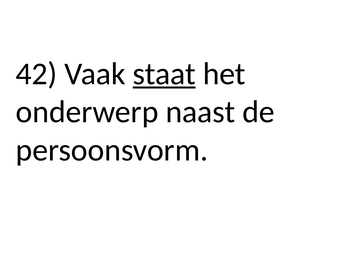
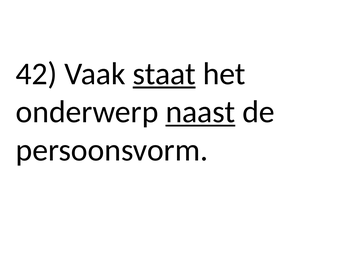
naast underline: none -> present (200, 112)
